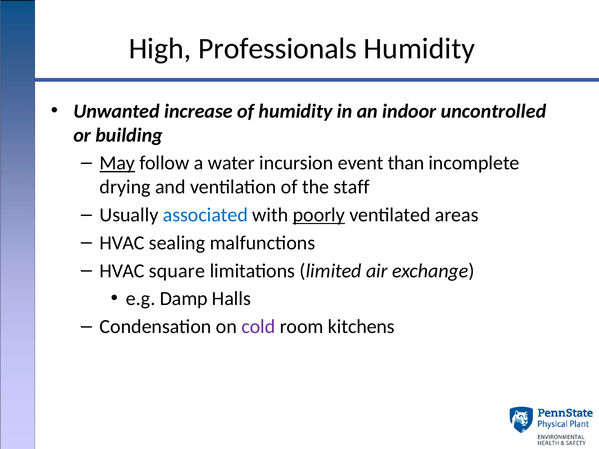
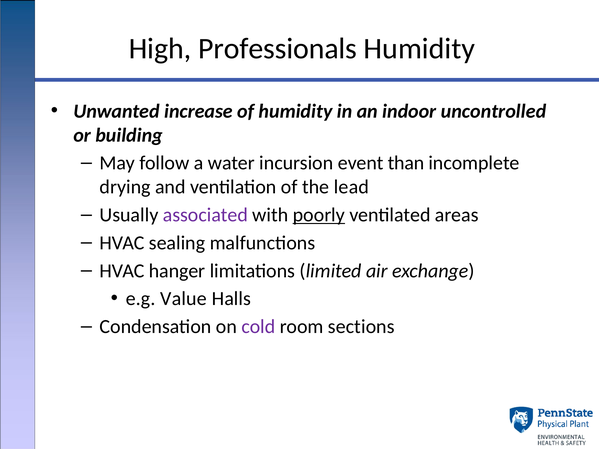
May underline: present -> none (117, 163)
staff: staff -> lead (351, 187)
associated colour: blue -> purple (205, 215)
square: square -> hanger (177, 271)
Damp: Damp -> Value (184, 299)
kitchens: kitchens -> sections (361, 327)
